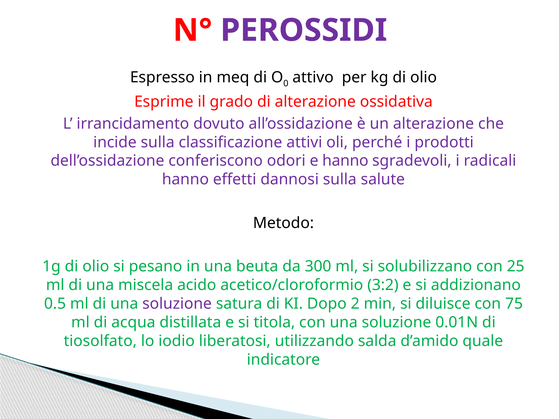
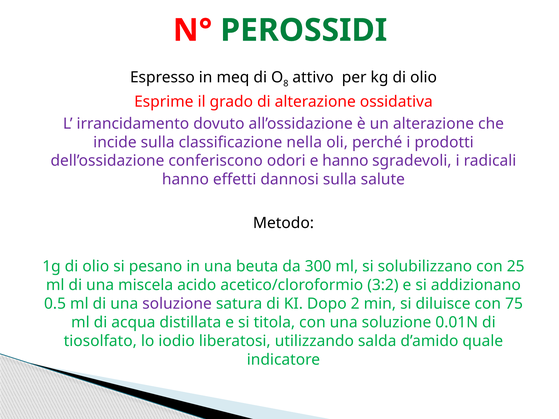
PEROSSIDI colour: purple -> green (304, 30)
0: 0 -> 8 (286, 84)
attivi: attivi -> nella (304, 142)
